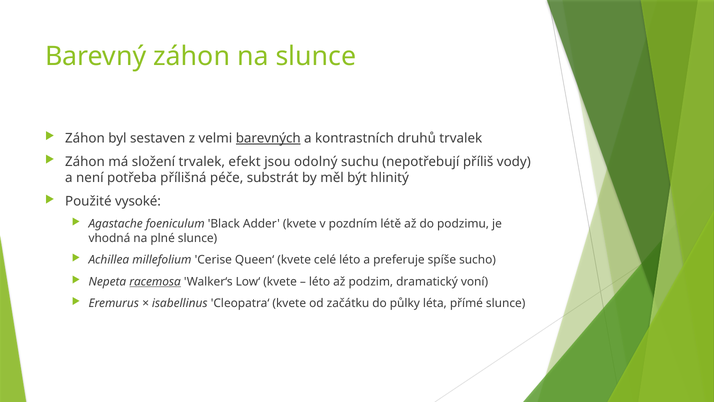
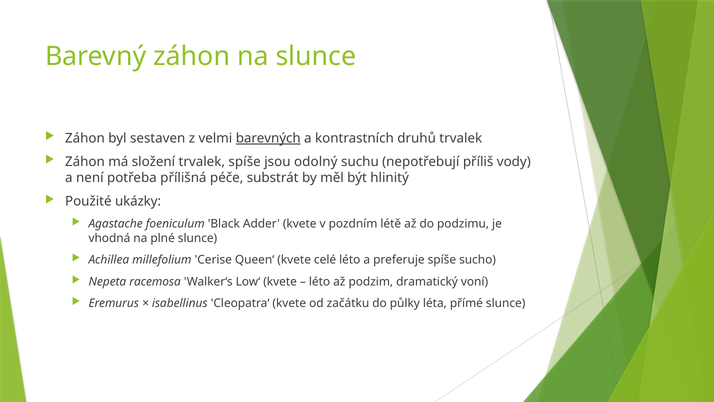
trvalek efekt: efekt -> spíše (245, 162)
vysoké: vysoké -> ukázky (138, 201)
racemosa underline: present -> none (155, 281)
